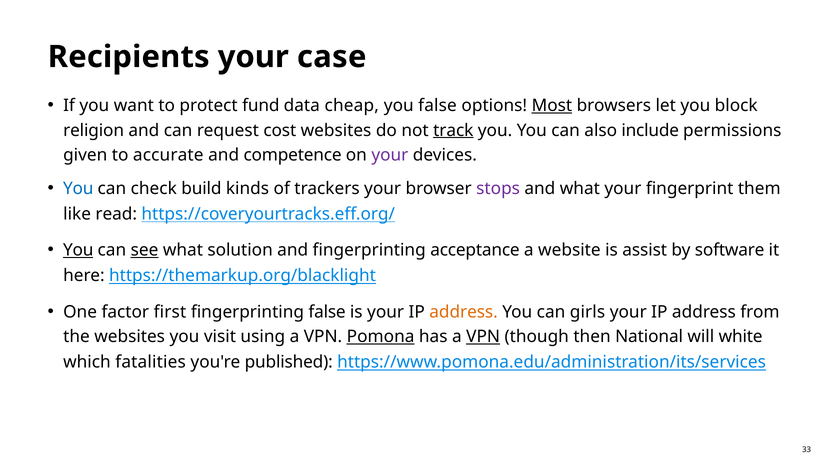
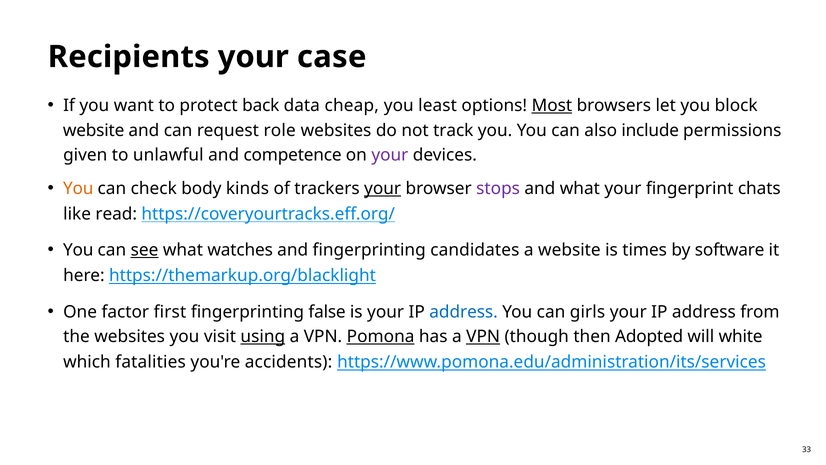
fund: fund -> back (261, 105)
you false: false -> least (438, 105)
religion: religion -> website (94, 130)
cost: cost -> role (280, 130)
track underline: present -> none (453, 130)
accurate: accurate -> unlawful (168, 155)
You colour: blue -> orange (78, 188)
build: build -> body (201, 188)
your underline: none -> present (383, 188)
them: them -> chats (759, 188)
You underline: present -> none (78, 250)
solution: solution -> watches (240, 250)
acceptance: acceptance -> candidates (475, 250)
assist: assist -> times (645, 250)
address colour: orange -> blue (464, 312)
using underline: none -> present (263, 336)
National: National -> Adopted (649, 336)
published: published -> accidents (289, 362)
